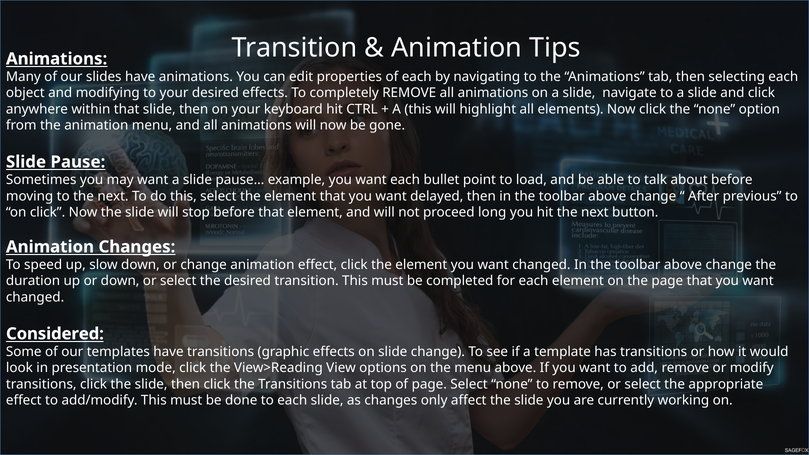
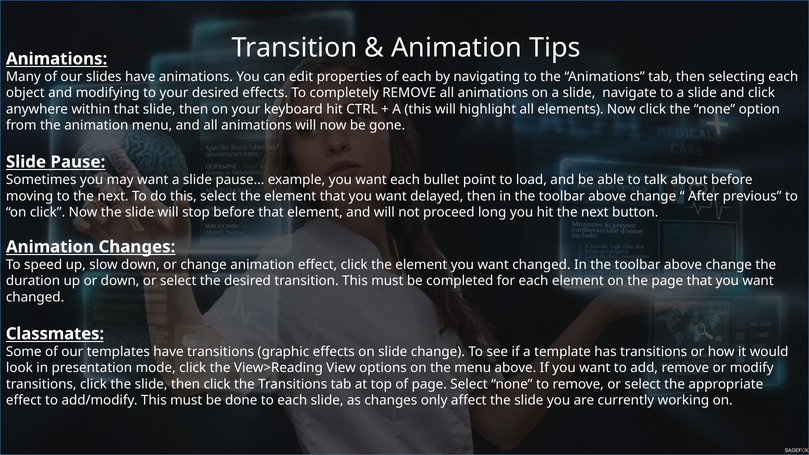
Considered: Considered -> Classmates (55, 334)
